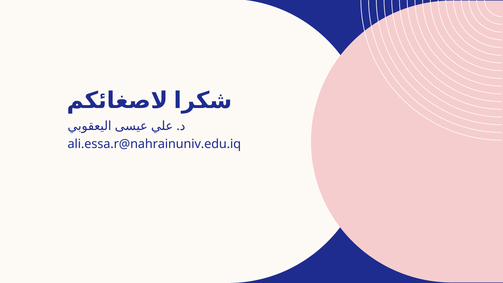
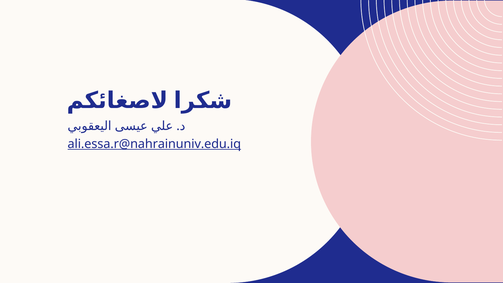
ali.essa.r@nahrainuniv.edu.iq underline: none -> present (154, 144)
